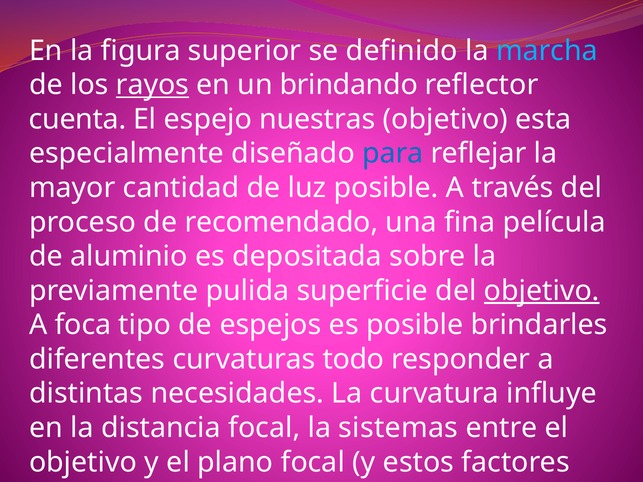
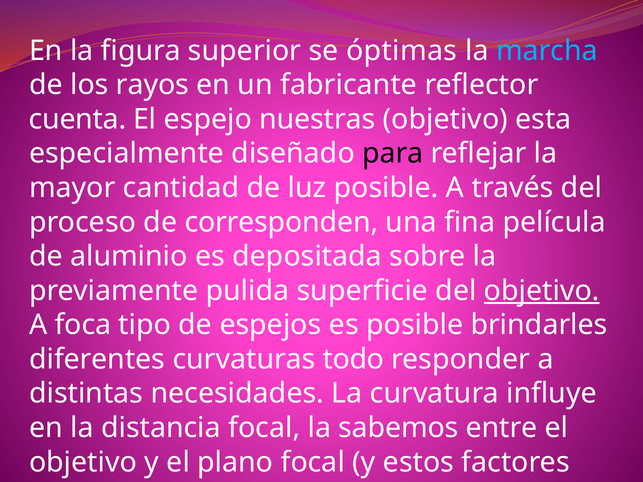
definido: definido -> óptimas (402, 51)
rayos underline: present -> none (152, 85)
brindando: brindando -> fabricante (349, 85)
para colour: blue -> black (393, 154)
recomendado: recomendado -> corresponden (281, 222)
sistemas: sistemas -> sabemos (398, 428)
